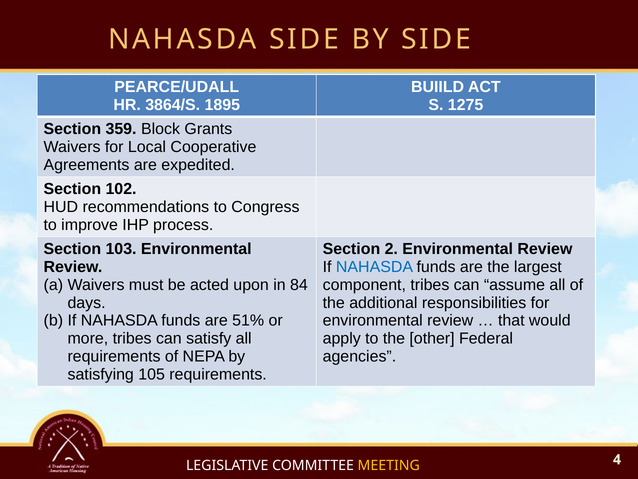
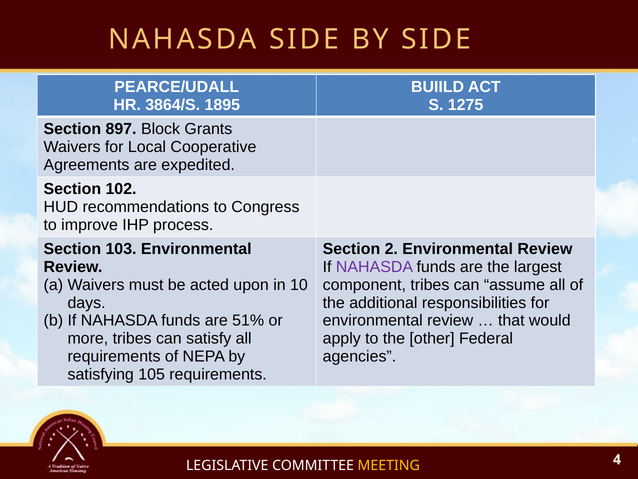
359: 359 -> 897 (121, 129)
NAHASDA colour: blue -> purple (374, 267)
84: 84 -> 10 (299, 285)
